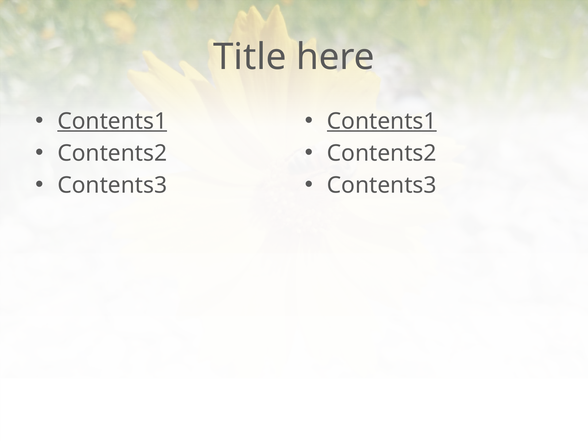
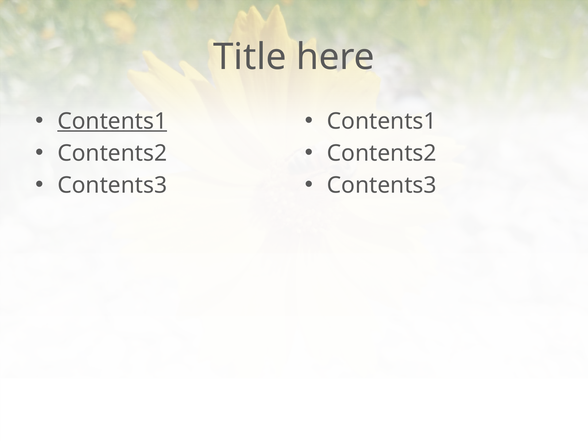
Contents1 underline: present -> none (382, 121)
